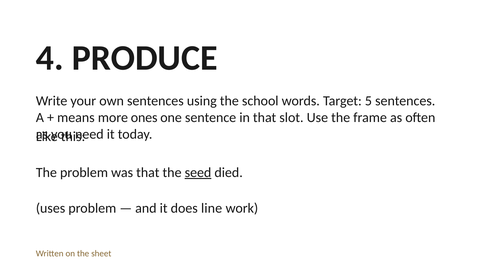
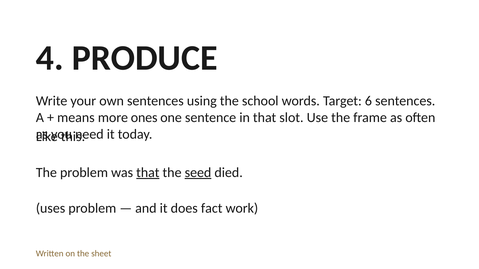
5: 5 -> 6 (368, 101)
that underline: none -> present (148, 173)
line: line -> fact (212, 209)
